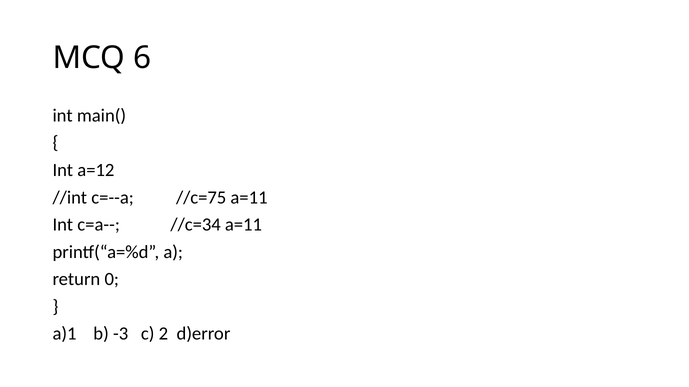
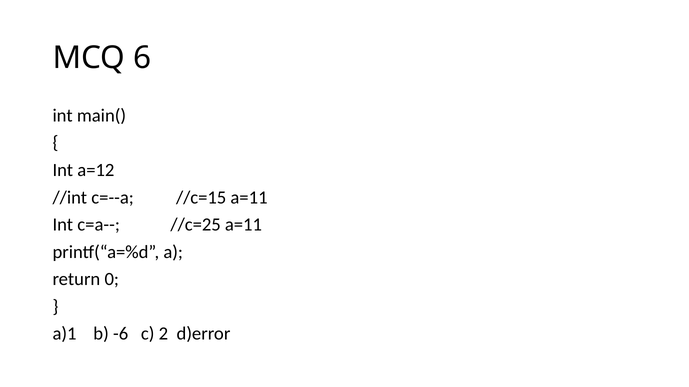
//c=75: //c=75 -> //c=15 (201, 198)
//c=34: //c=34 -> //c=25 (196, 225)
-3: -3 -> -6 (121, 334)
